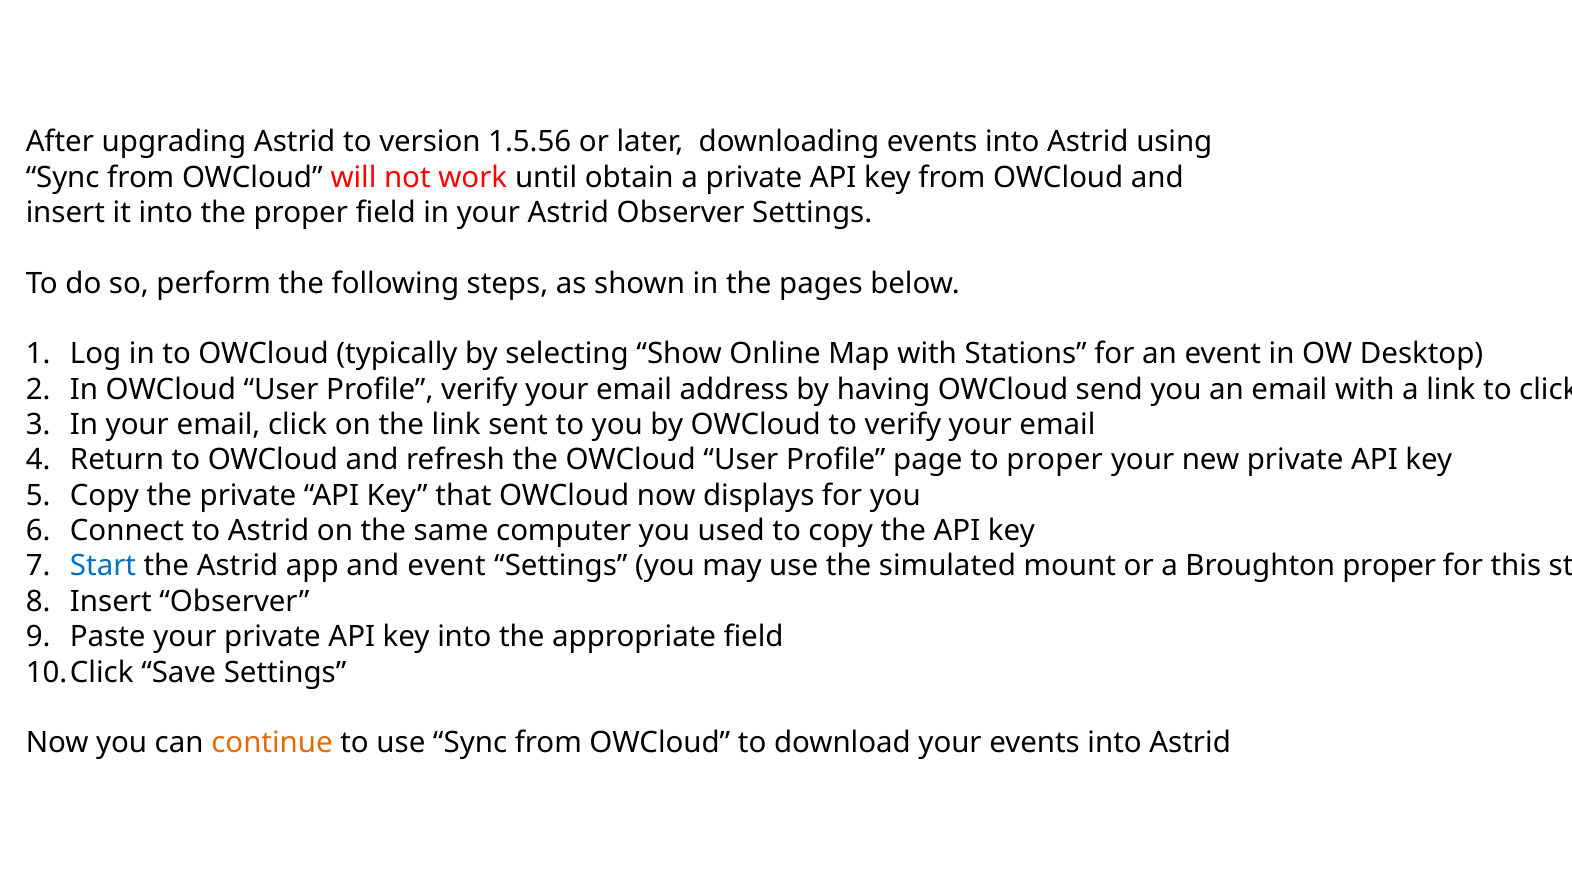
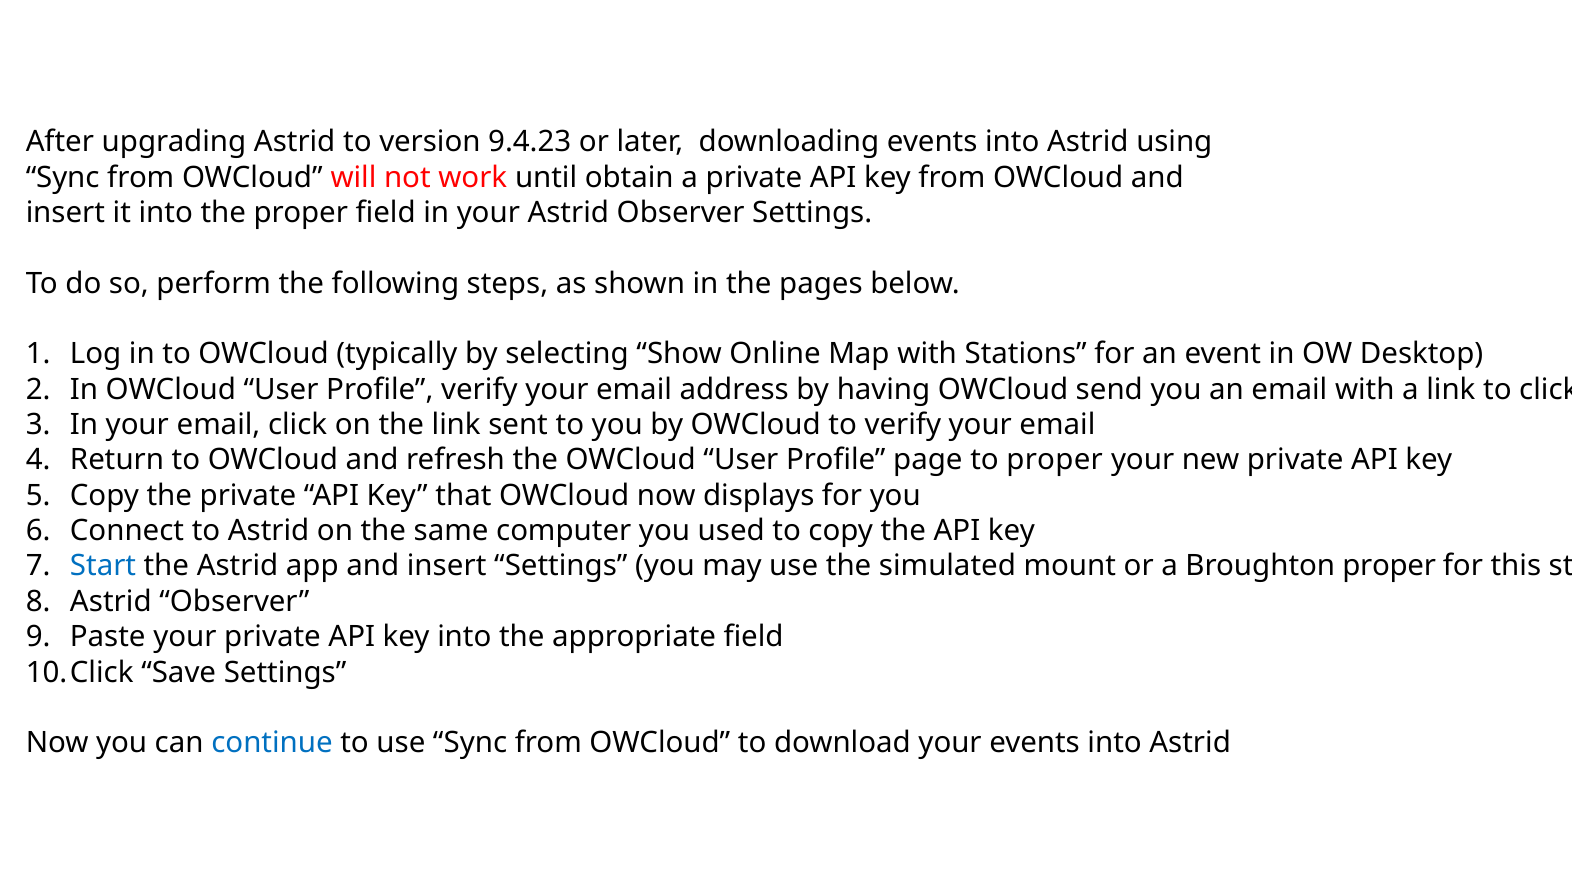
1.5.56: 1.5.56 -> 9.4.23 (530, 142)
app and event: event -> insert (447, 566)
Insert: Insert -> Astrid (111, 602)
continue colour: orange -> blue (272, 743)
